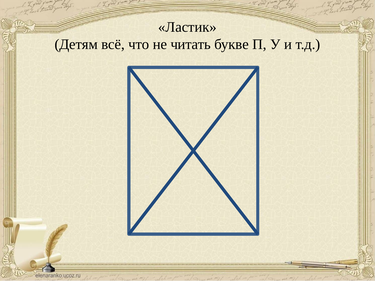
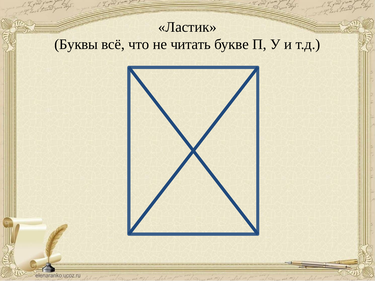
Детям: Детям -> Буквы (76, 44)
